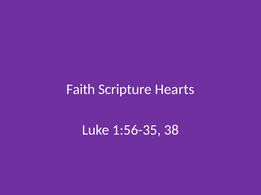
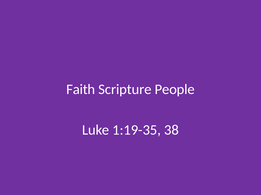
Hearts: Hearts -> People (175, 90)
1:56-35: 1:56-35 -> 1:19-35 (137, 130)
